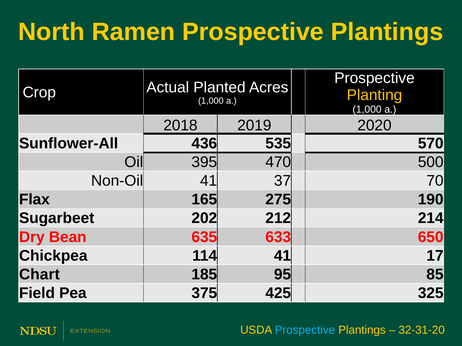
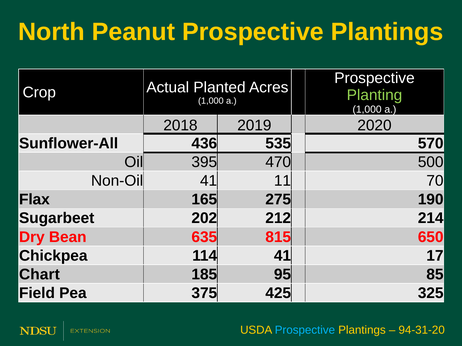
Ramen: Ramen -> Peanut (133, 32)
Planting colour: yellow -> light green (374, 95)
37: 37 -> 11 (282, 181)
633: 633 -> 815 (278, 237)
32-31-20: 32-31-20 -> 94-31-20 (422, 330)
